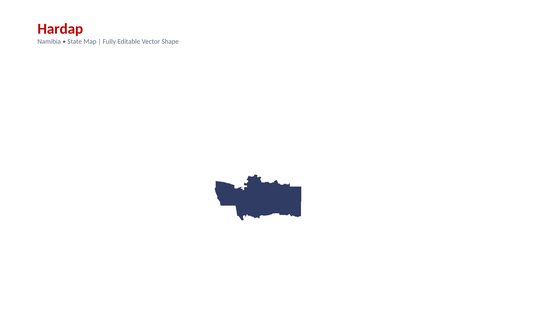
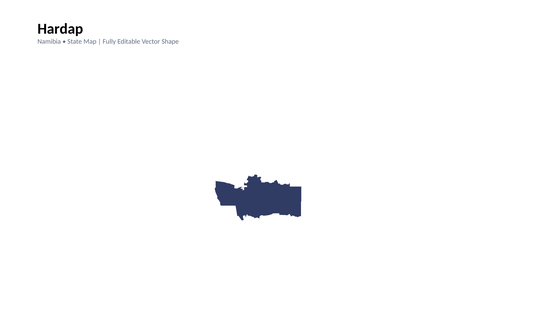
Hardap colour: red -> black (60, 29)
